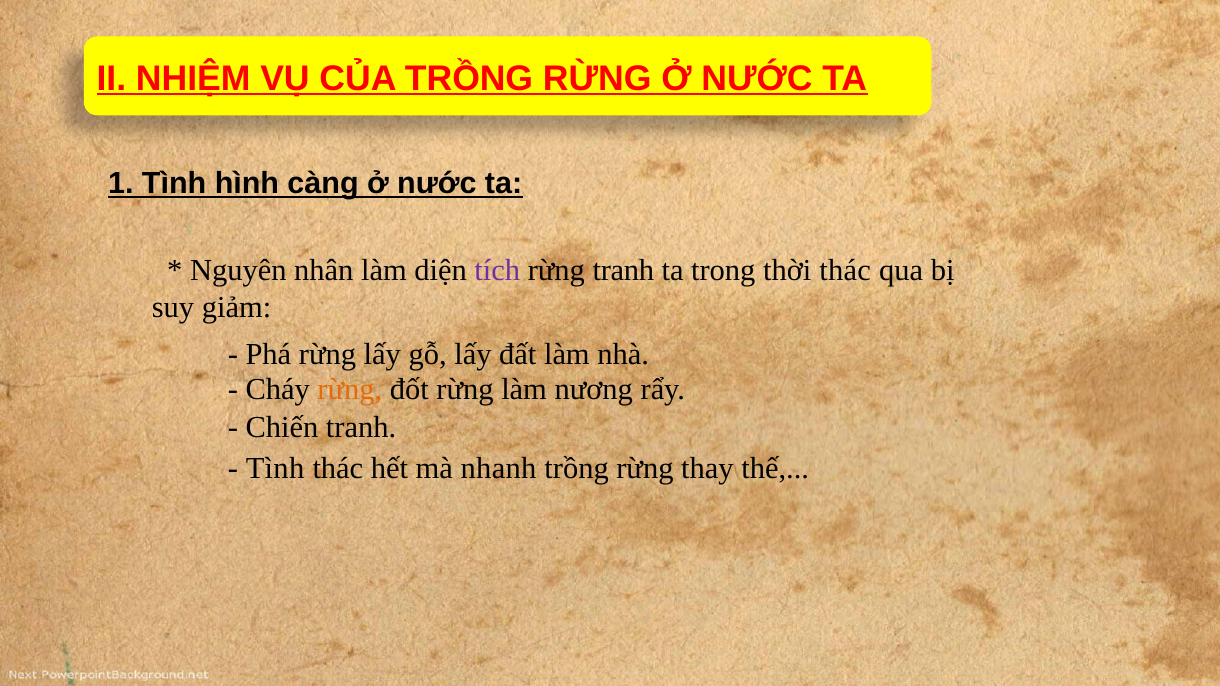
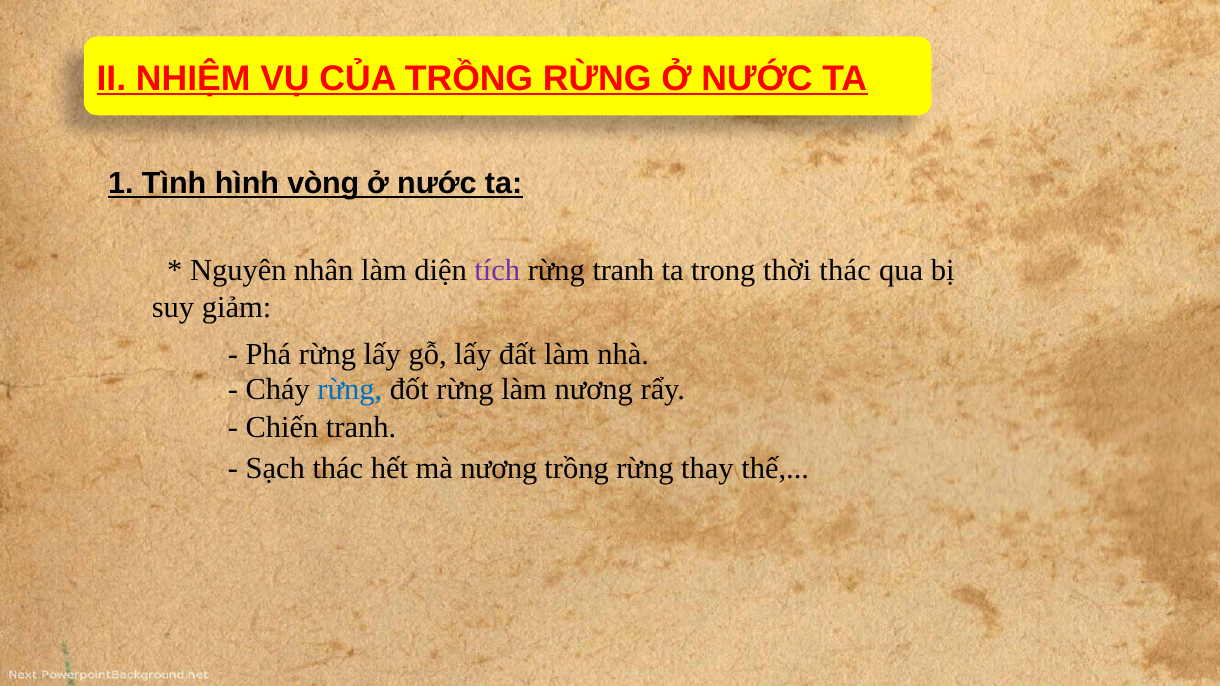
càng: càng -> vòng (323, 184)
rừng colour: orange -> blue (350, 390)
Tình: Tình -> Sạch (275, 468)
mà nhanh: nhanh -> nương (499, 468)
